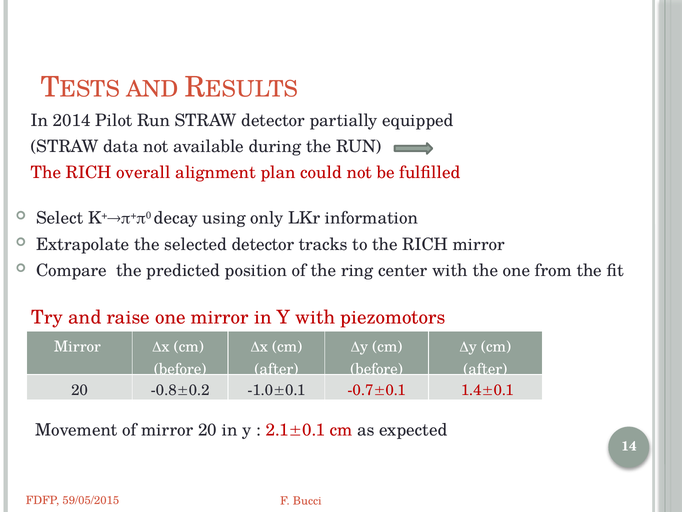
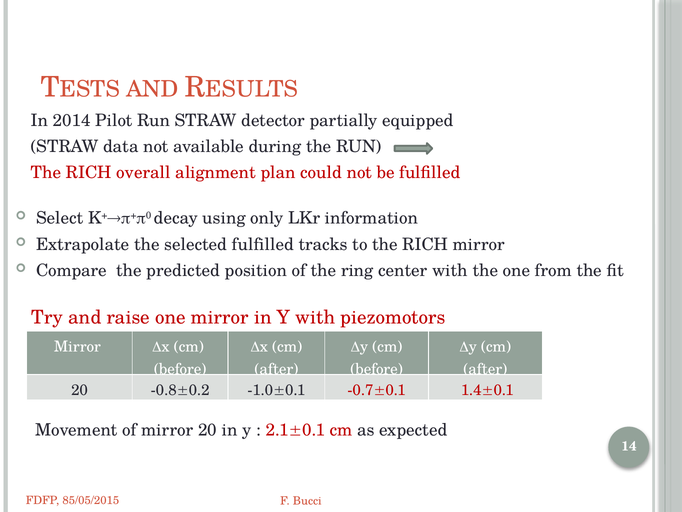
selected detector: detector -> fulfilled (263, 244)
59/05/2015: 59/05/2015 -> 85/05/2015 (91, 500)
